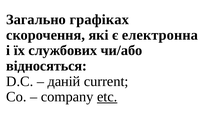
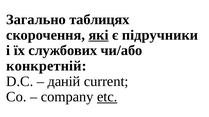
графіках: графіках -> таблицях (99, 20)
які underline: none -> present (99, 35)
електронна: електронна -> підручники (160, 35)
відносяться: відносяться -> конкретній (46, 66)
